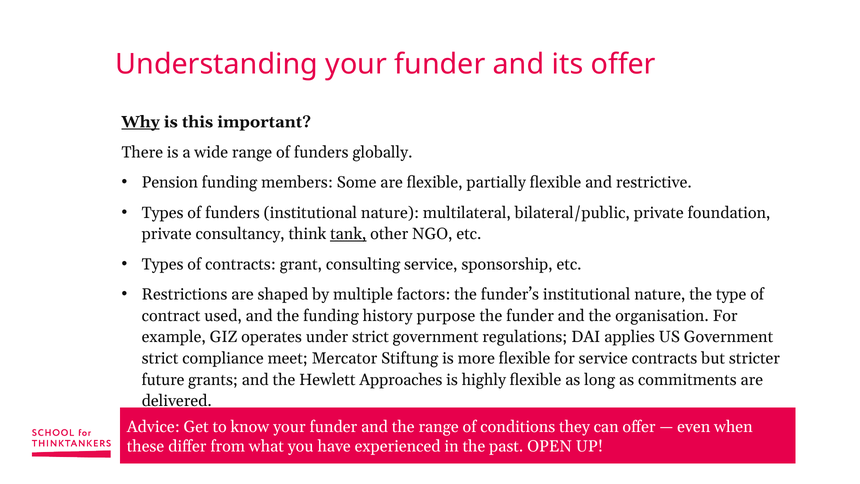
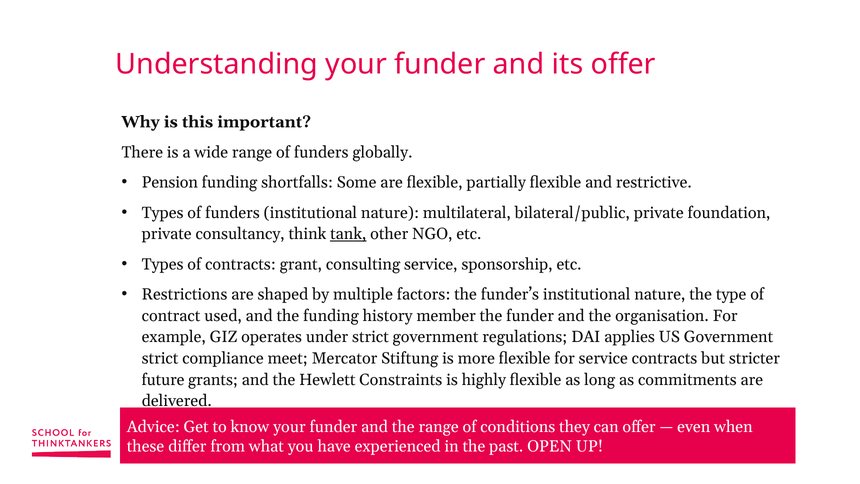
Why underline: present -> none (141, 122)
members: members -> shortfalls (297, 182)
purpose: purpose -> member (446, 316)
Approaches: Approaches -> Constraints (401, 379)
